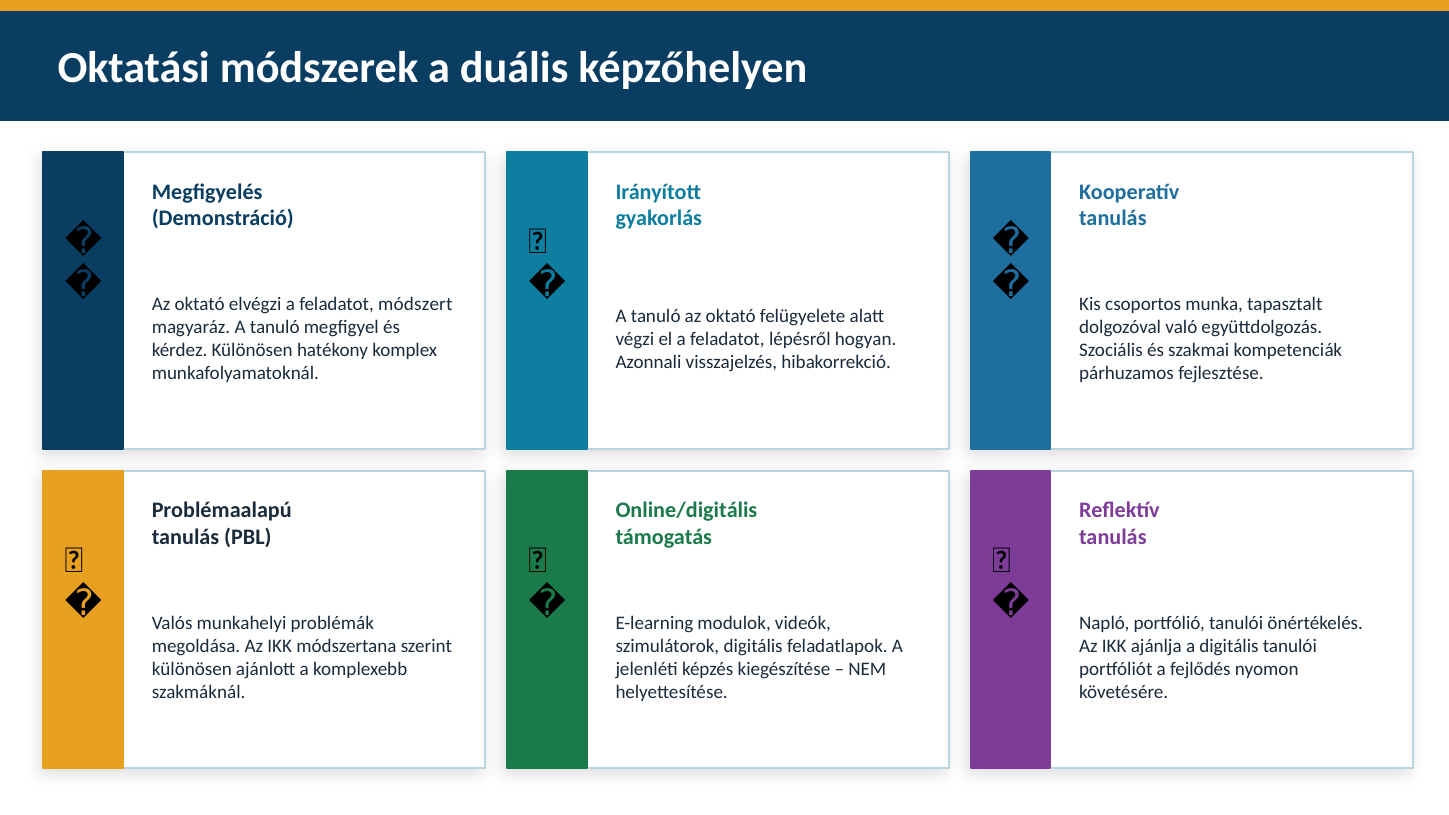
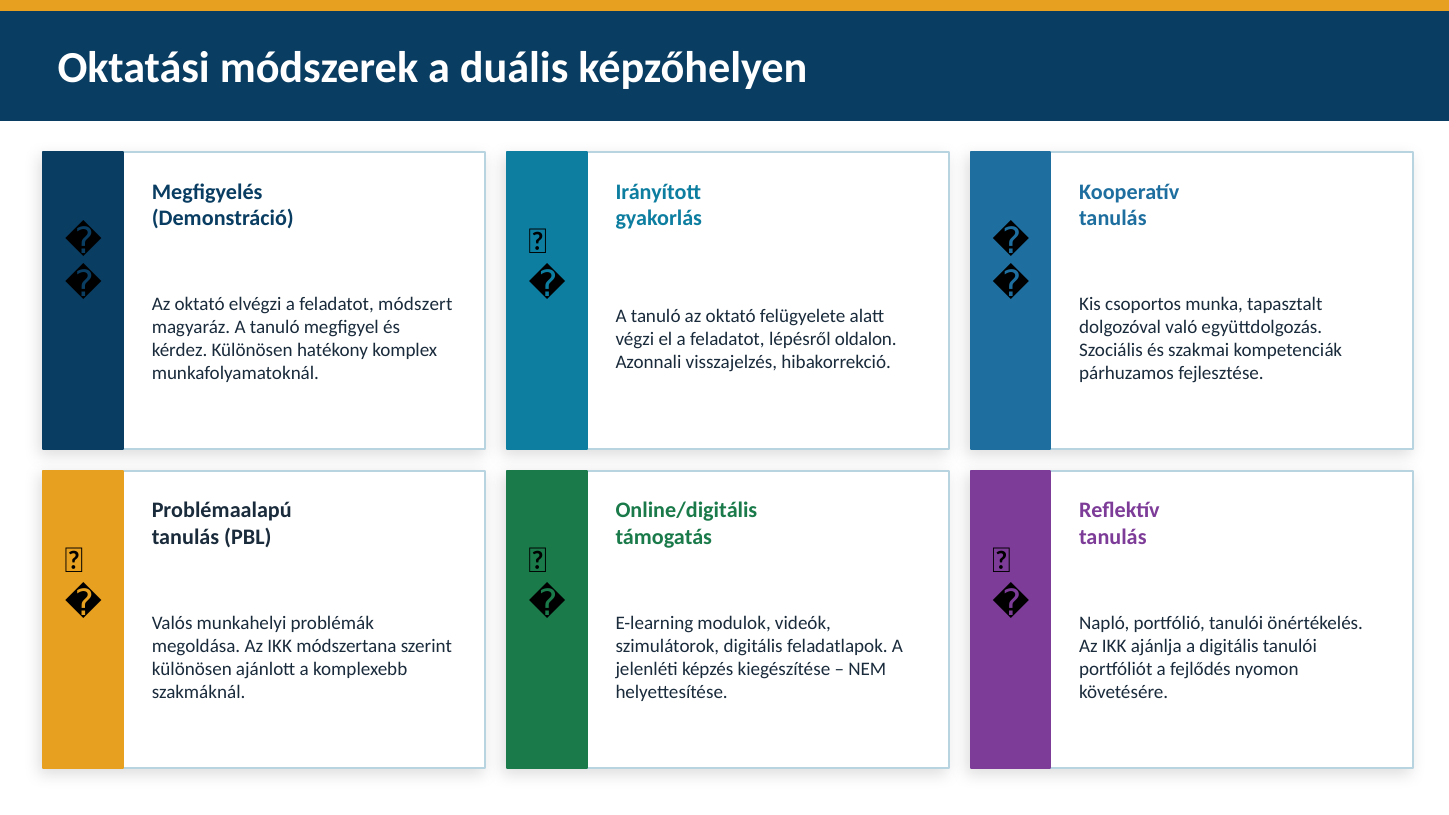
hogyan: hogyan -> oldalon (866, 339)
